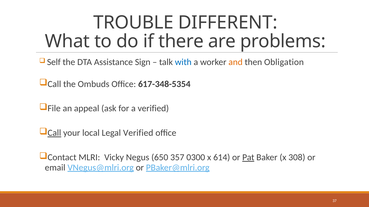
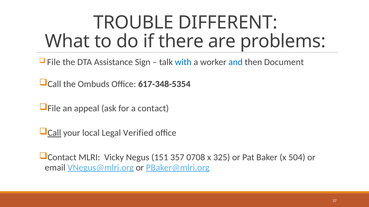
Self: Self -> File (54, 62)
and colour: orange -> blue (236, 62)
Obligation: Obligation -> Document (284, 62)
a verified: verified -> contact (153, 109)
650: 650 -> 151 (160, 158)
0300: 0300 -> 0708 (196, 158)
614: 614 -> 325 (222, 158)
Pat underline: present -> none (248, 158)
308: 308 -> 504 (297, 158)
